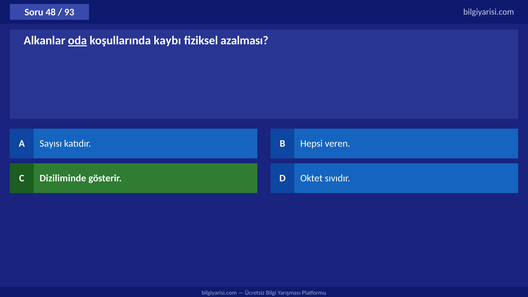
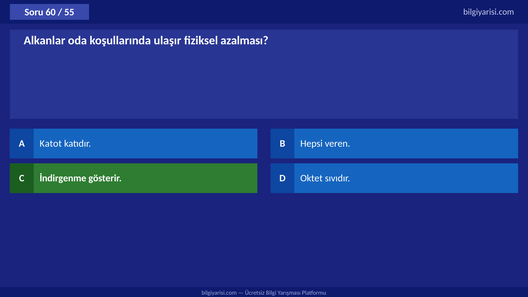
48: 48 -> 60 (51, 12)
93: 93 -> 55 (69, 12)
oda underline: present -> none (77, 41)
kaybı: kaybı -> ulaşır (167, 41)
Sayısı: Sayısı -> Katot (51, 144)
Diziliminde: Diziliminde -> İndirgenme (63, 178)
